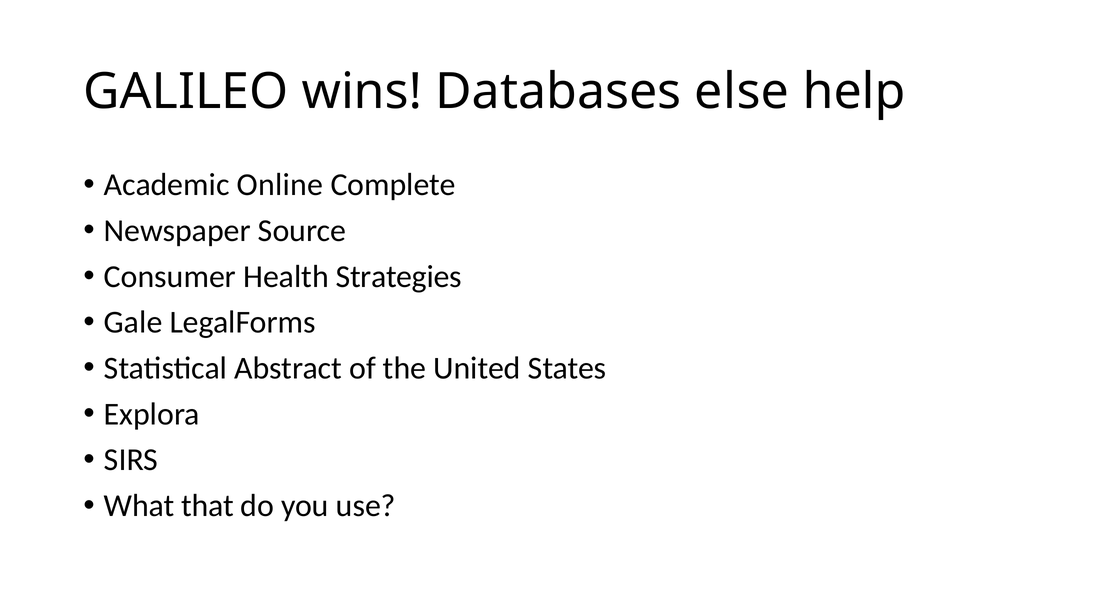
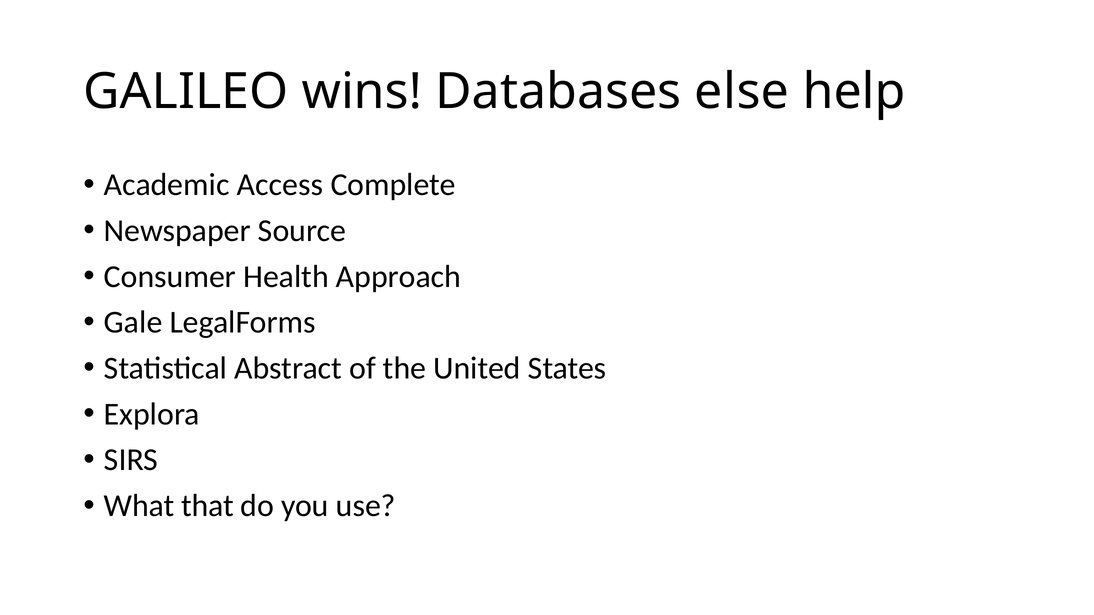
Online: Online -> Access (280, 185)
Strategies: Strategies -> Approach (399, 277)
